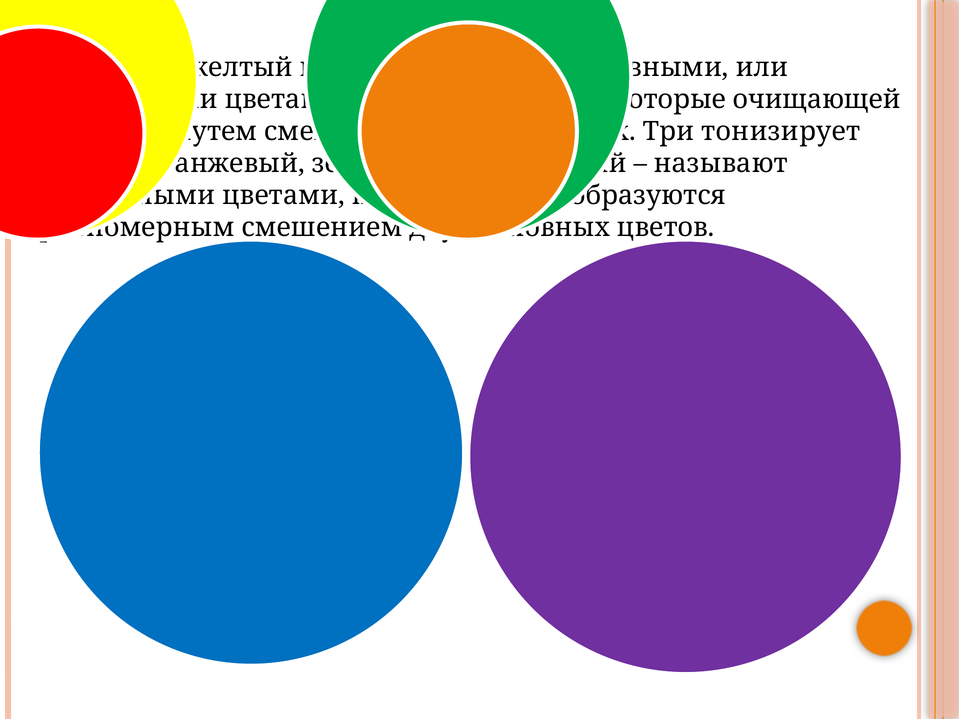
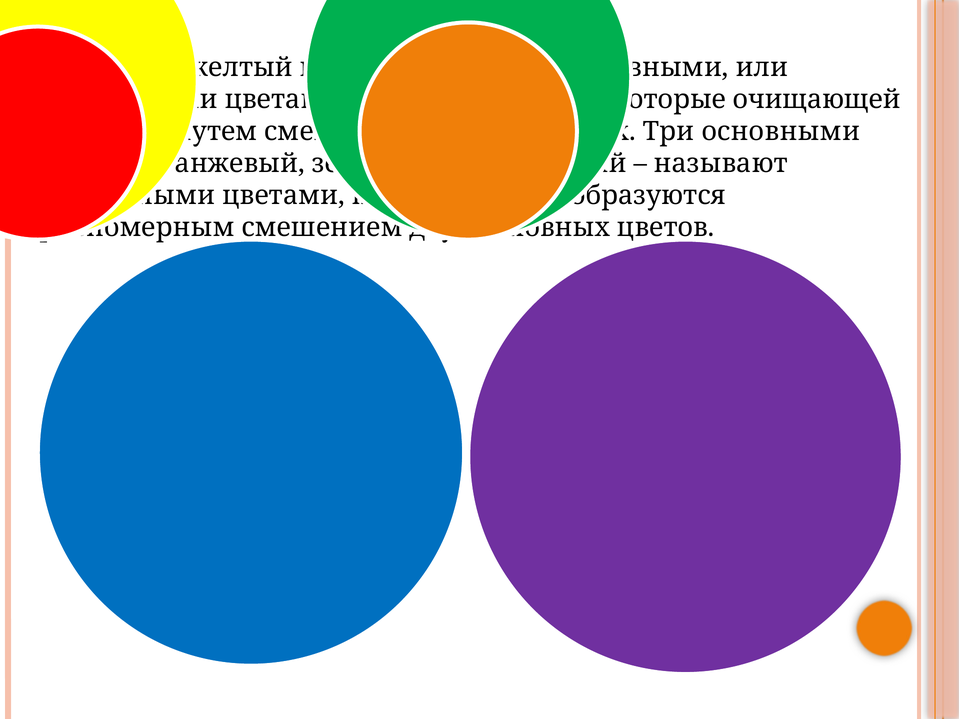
Три тонизирует: тонизирует -> основными (781, 131)
